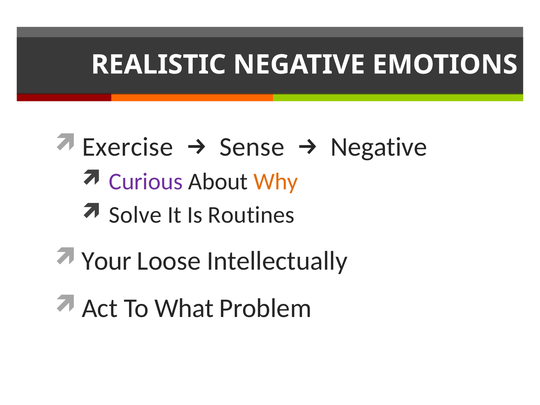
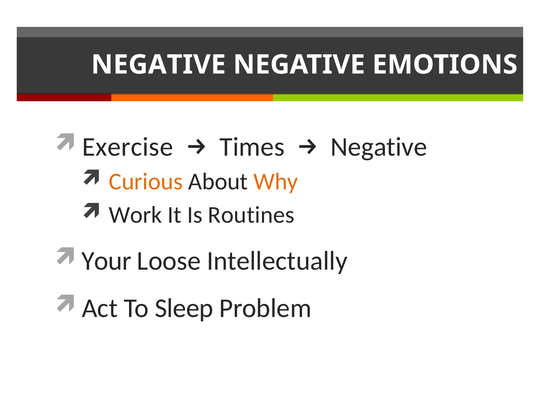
REALISTIC: REALISTIC -> NEGATIVE (158, 65)
Sense: Sense -> Times (252, 147)
Curious colour: purple -> orange (146, 182)
Solve: Solve -> Work (136, 215)
What: What -> Sleep (184, 308)
